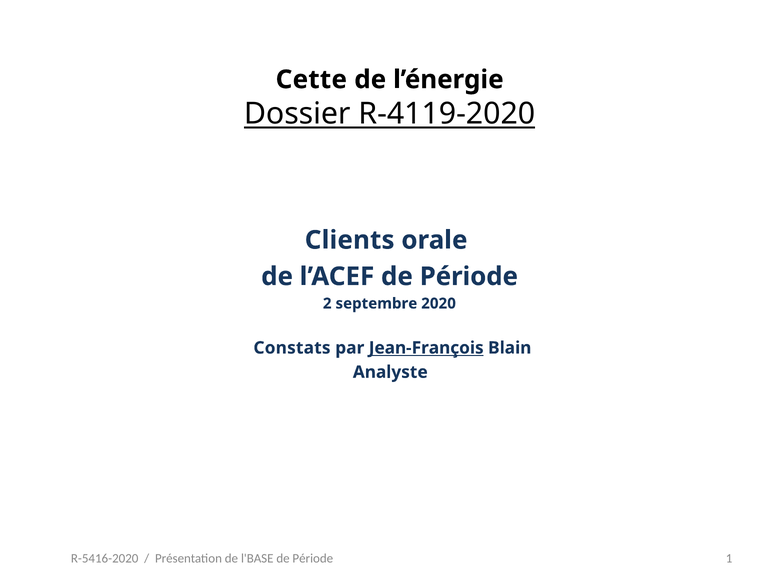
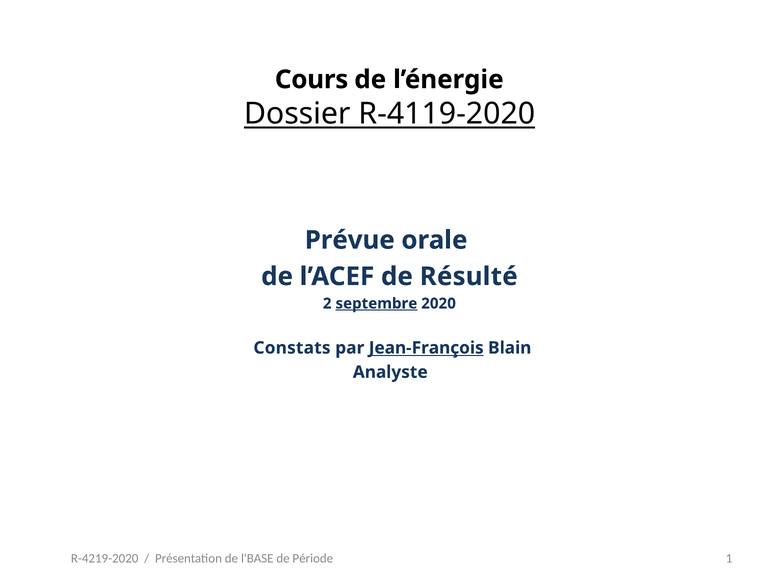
Cette: Cette -> Cours (312, 79)
Clients: Clients -> Prévue (350, 240)
l’ACEF de Période: Période -> Résulté (469, 276)
septembre underline: none -> present (376, 303)
R-5416-2020: R-5416-2020 -> R-4219-2020 (105, 558)
